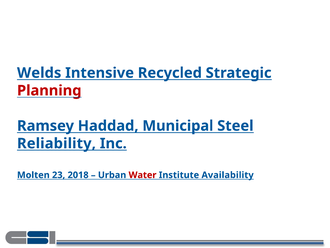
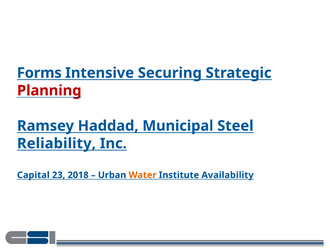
Welds: Welds -> Forms (39, 73)
Recycled: Recycled -> Securing (170, 73)
Molten: Molten -> Capital (33, 175)
Water colour: red -> orange (143, 175)
